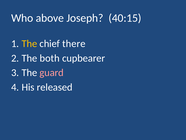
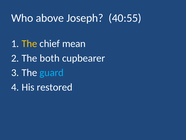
40:15: 40:15 -> 40:55 (125, 18)
there: there -> mean (74, 43)
guard colour: pink -> light blue (52, 72)
released: released -> restored (55, 87)
